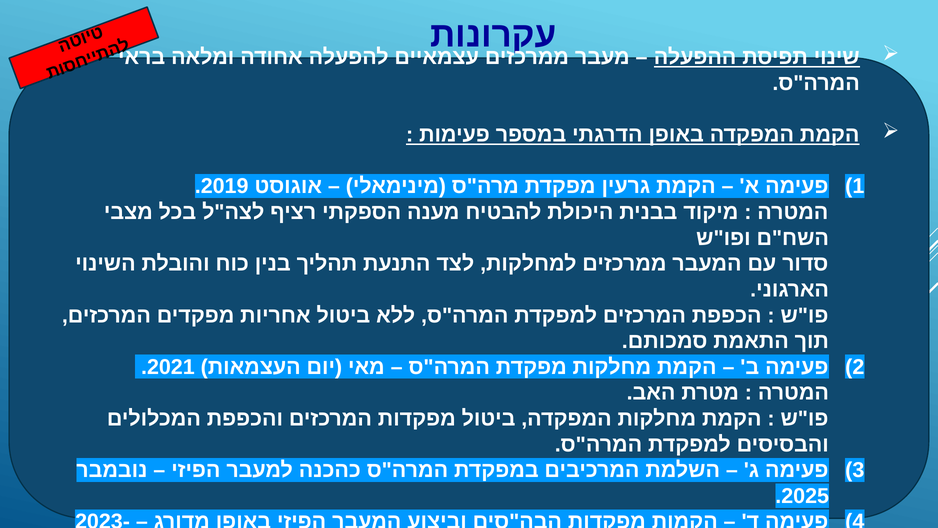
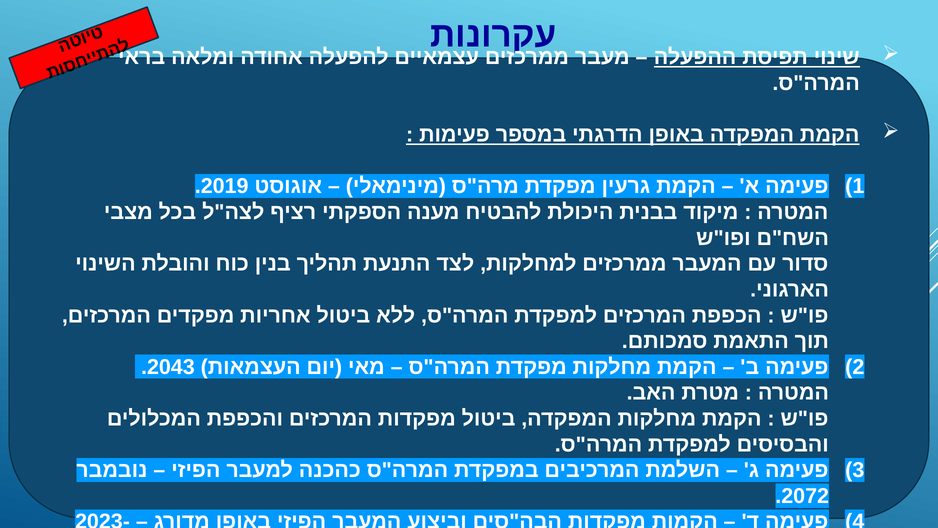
2021: 2021 -> 2043 (171, 367)
2025: 2025 -> 2072 (805, 496)
